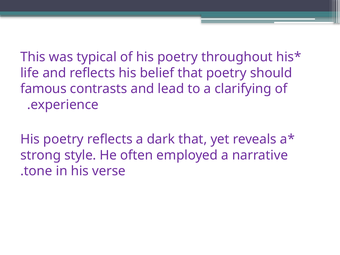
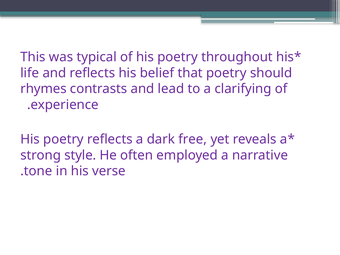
famous: famous -> rhymes (43, 89)
dark that: that -> free (193, 139)
